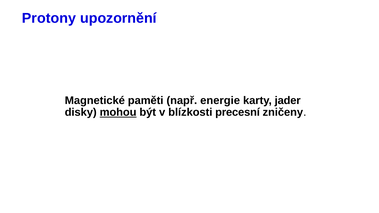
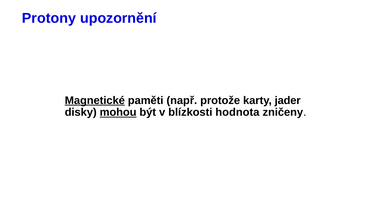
Magnetické underline: none -> present (95, 101)
energie: energie -> protože (220, 101)
precesní: precesní -> hodnota (237, 112)
